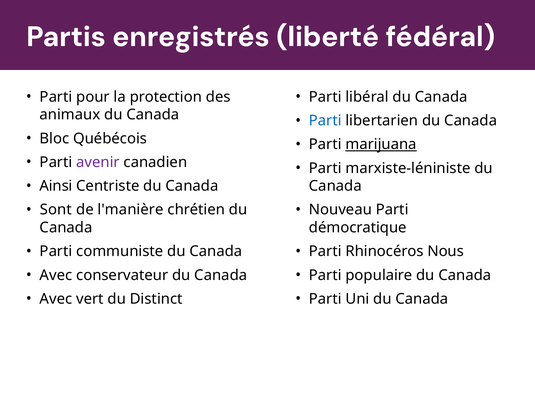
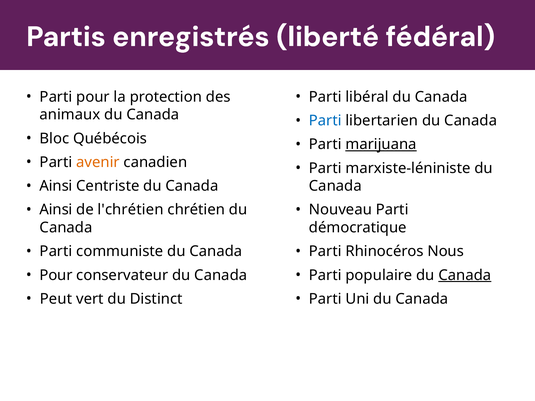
avenir colour: purple -> orange (98, 162)
Sont: Sont -> Ainsi (56, 210)
l'manière: l'manière -> l'chrétien (131, 210)
Avec: Avec -> Pour (56, 275)
Canada underline: none -> present (465, 275)
Avec: Avec -> Peut (56, 299)
